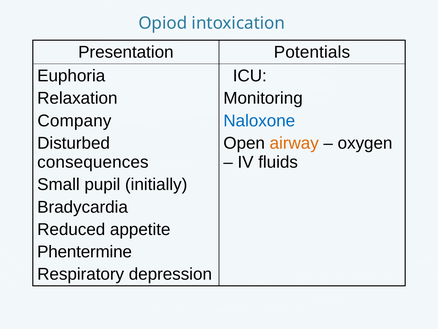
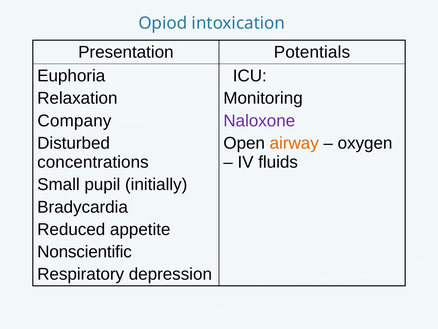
Naloxone colour: blue -> purple (259, 121)
consequences: consequences -> concentrations (93, 162)
Phentermine: Phentermine -> Nonscientific (85, 252)
